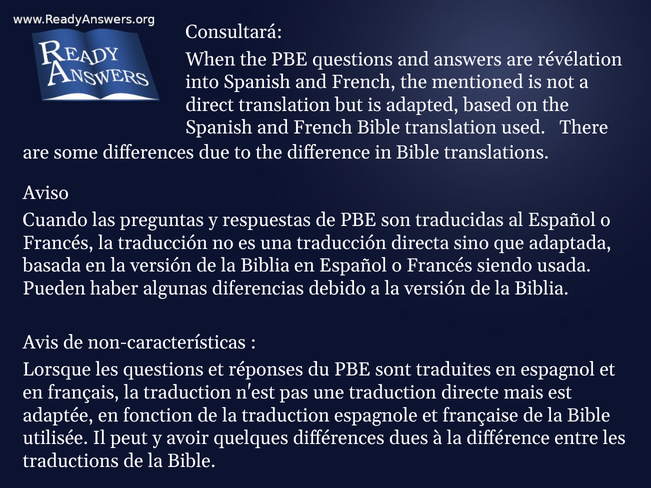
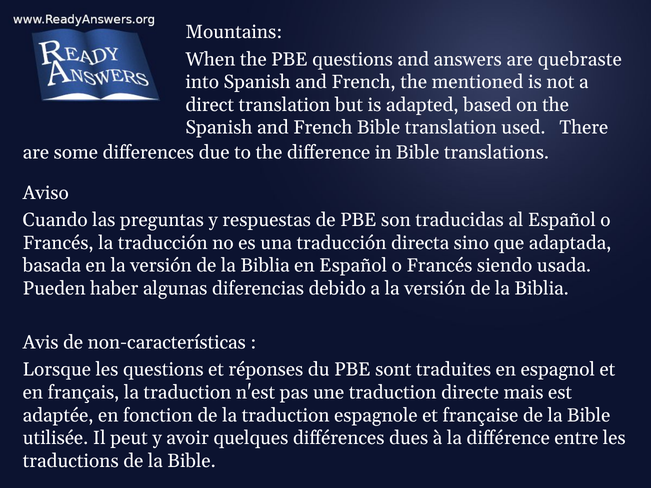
Consultará: Consultará -> Mountains (234, 32)
révélation: révélation -> quebraste (580, 59)
